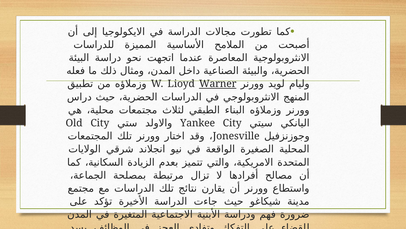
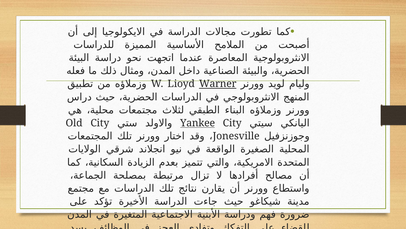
Yankee underline: none -> present (198, 123)
